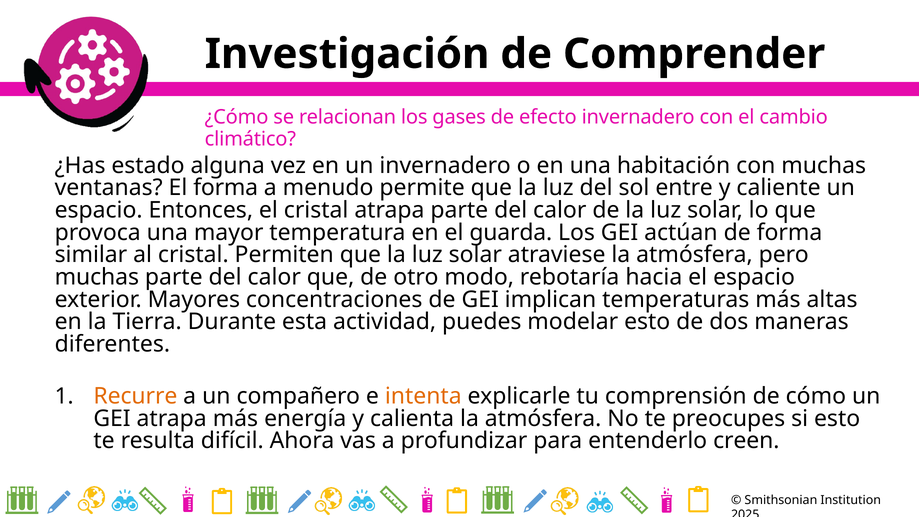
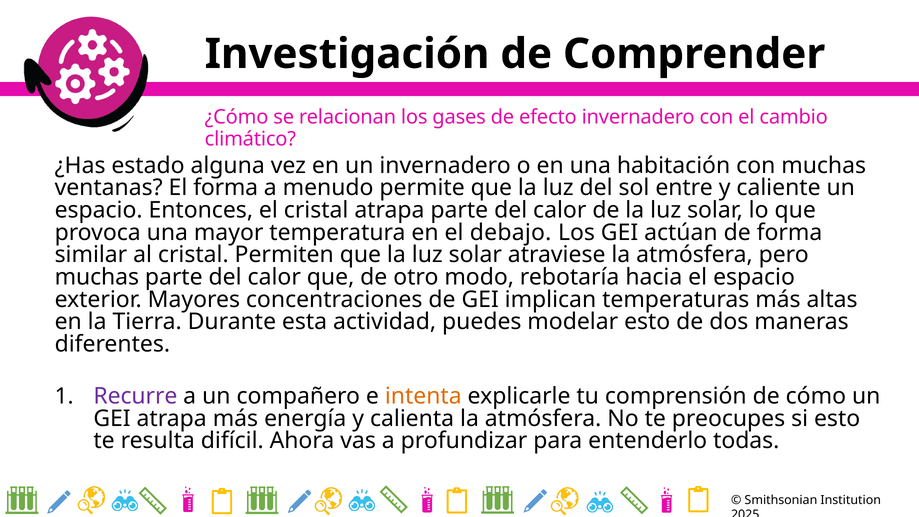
guarda: guarda -> debajo (511, 233)
Recurre colour: orange -> purple (135, 396)
creen: creen -> todas (746, 441)
